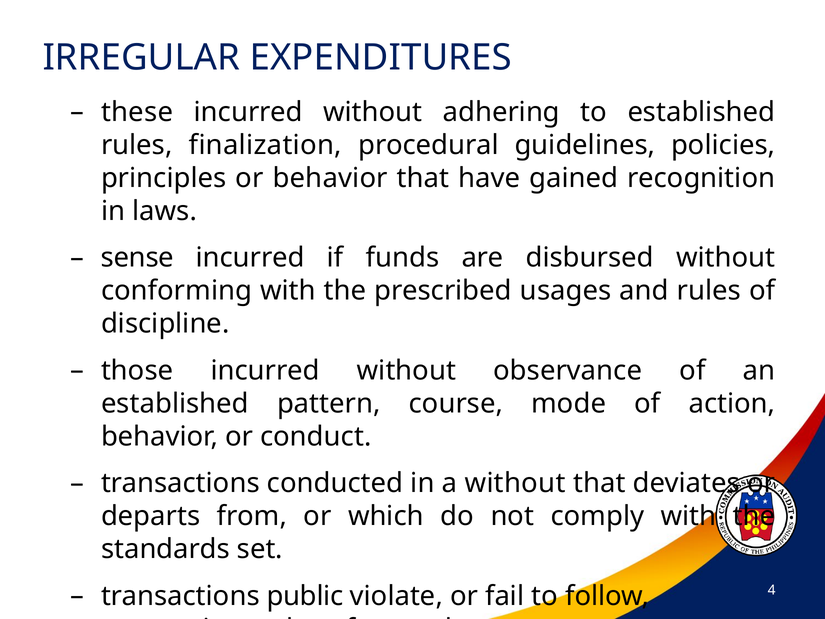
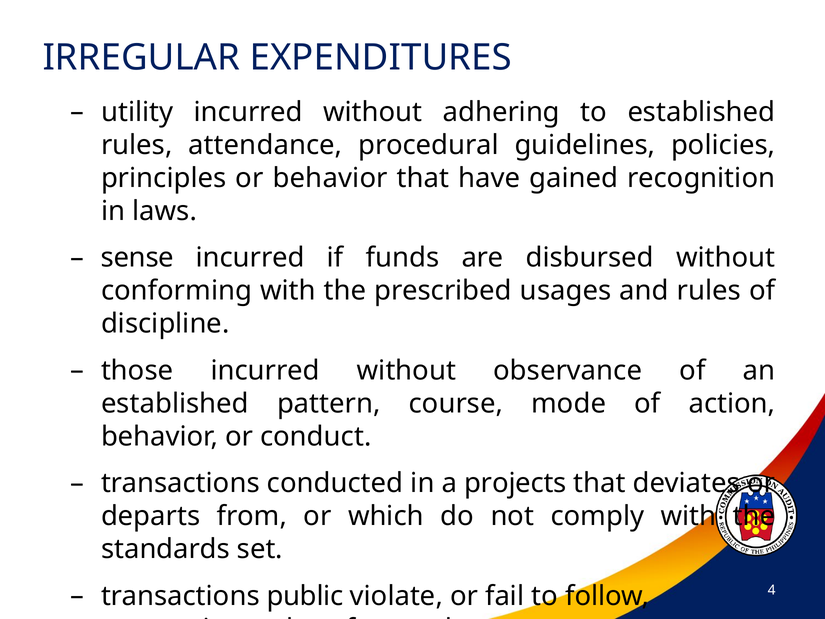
these: these -> utility (137, 112)
finalization: finalization -> attendance (265, 145)
a without: without -> projects (515, 483)
